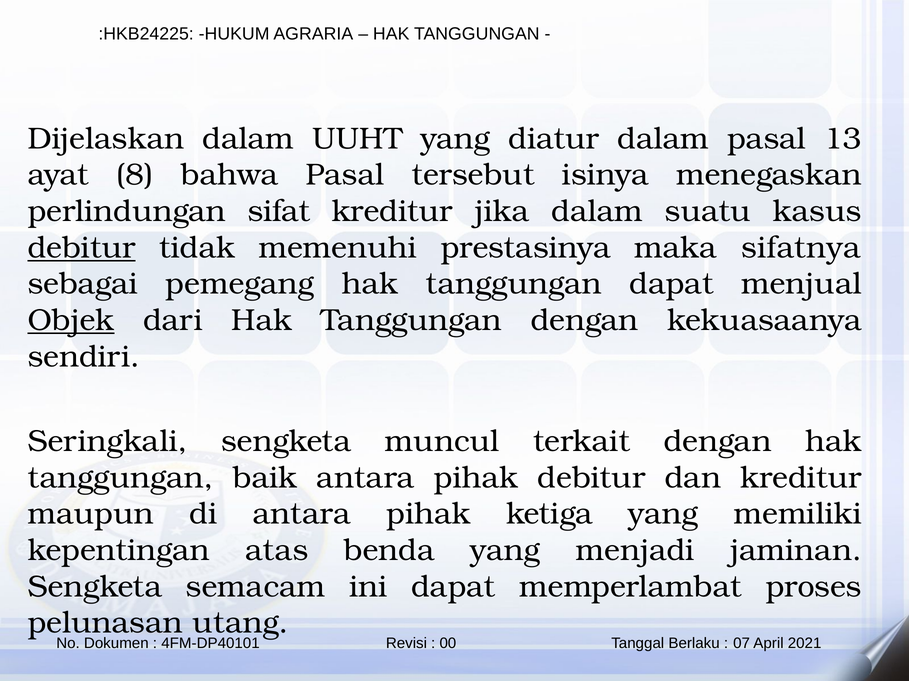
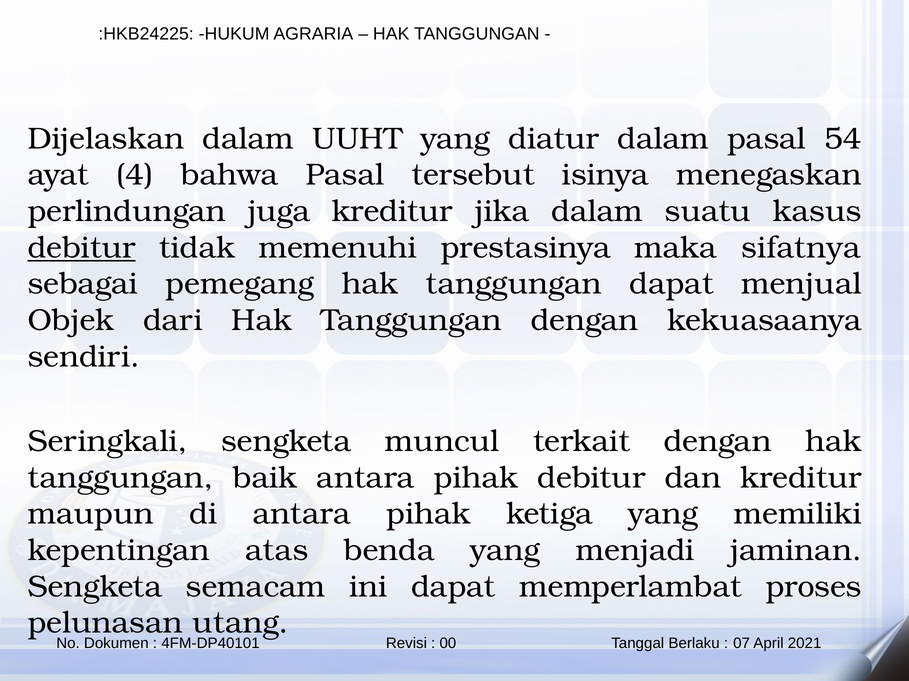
13: 13 -> 54 (843, 139)
8: 8 -> 4 (135, 175)
sifat: sifat -> juga (279, 212)
Objek underline: present -> none (71, 321)
